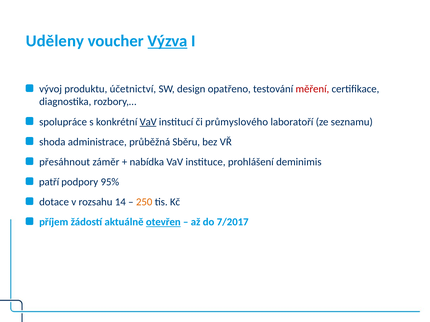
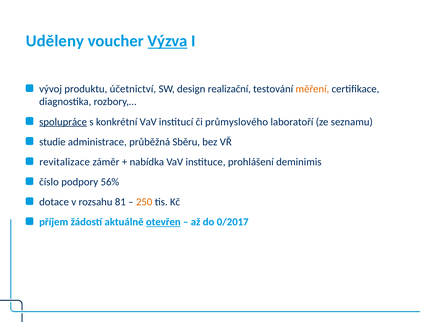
opatřeno: opatřeno -> realizační (229, 89)
měření colour: red -> orange (312, 89)
spolupráce underline: none -> present (63, 122)
VaV underline: present -> none (148, 122)
shoda: shoda -> studie (52, 142)
přesáhnout: přesáhnout -> revitalizace (65, 162)
patří: patří -> číslo (49, 182)
95%: 95% -> 56% (110, 182)
14: 14 -> 81 (120, 202)
7/2017: 7/2017 -> 0/2017 (233, 222)
